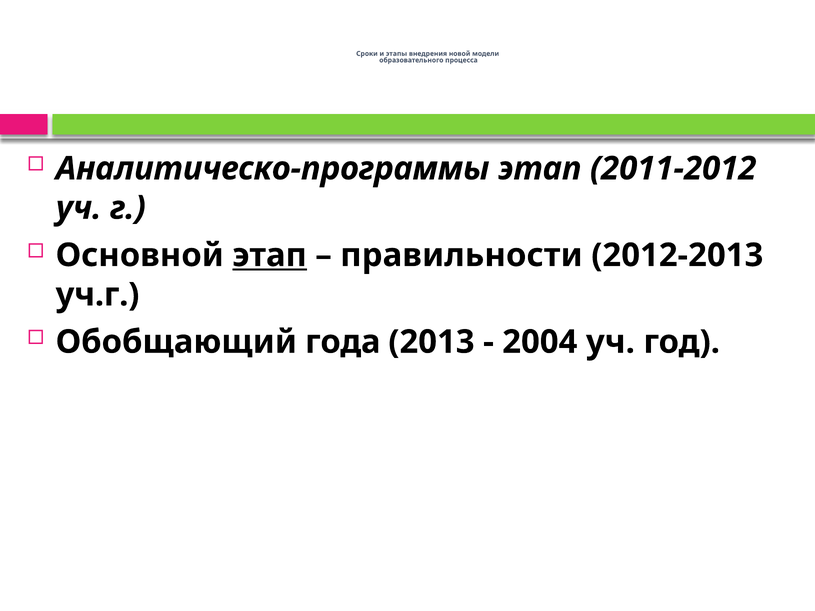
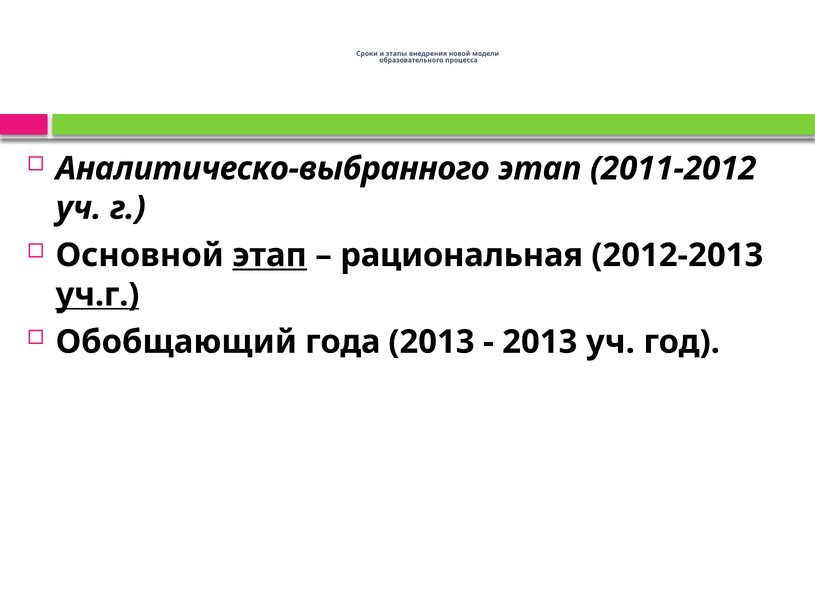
Аналитическо-программы: Аналитическо-программы -> Аналитическо-выбранного (273, 169)
правильности: правильности -> рациональная (462, 255)
уч.г underline: none -> present (98, 295)
2004: 2004 -> 2013 (540, 342)
